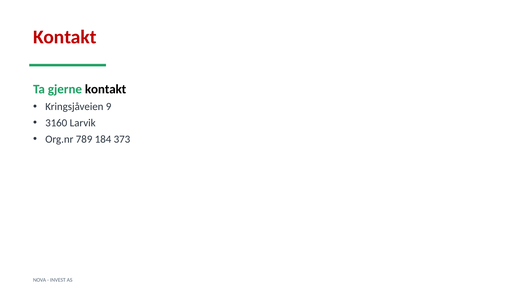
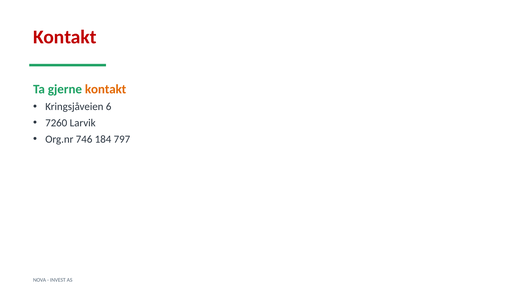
kontakt colour: black -> orange (106, 90)
9: 9 -> 6 (109, 107)
3160: 3160 -> 7260 (56, 123)
789: 789 -> 746 (84, 139)
373: 373 -> 797 (122, 139)
